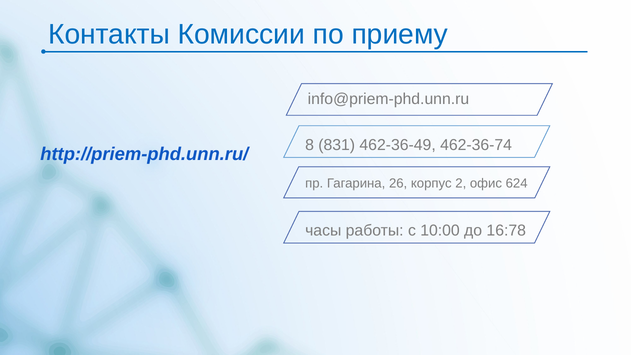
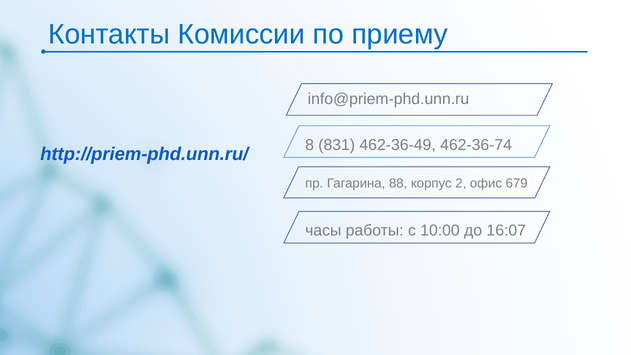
26: 26 -> 88 (398, 183)
624: 624 -> 679 (517, 183)
16:78: 16:78 -> 16:07 (506, 231)
